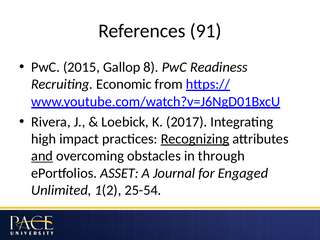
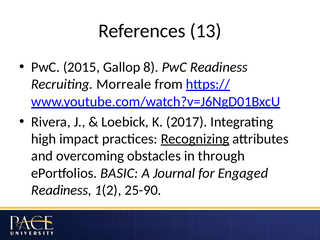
91: 91 -> 13 (206, 31)
Economic: Economic -> Morreale (124, 84)
and underline: present -> none (42, 156)
ASSET: ASSET -> BASIC (119, 173)
Unlimited: Unlimited -> Readiness (61, 190)
25-54: 25-54 -> 25-90 (143, 190)
